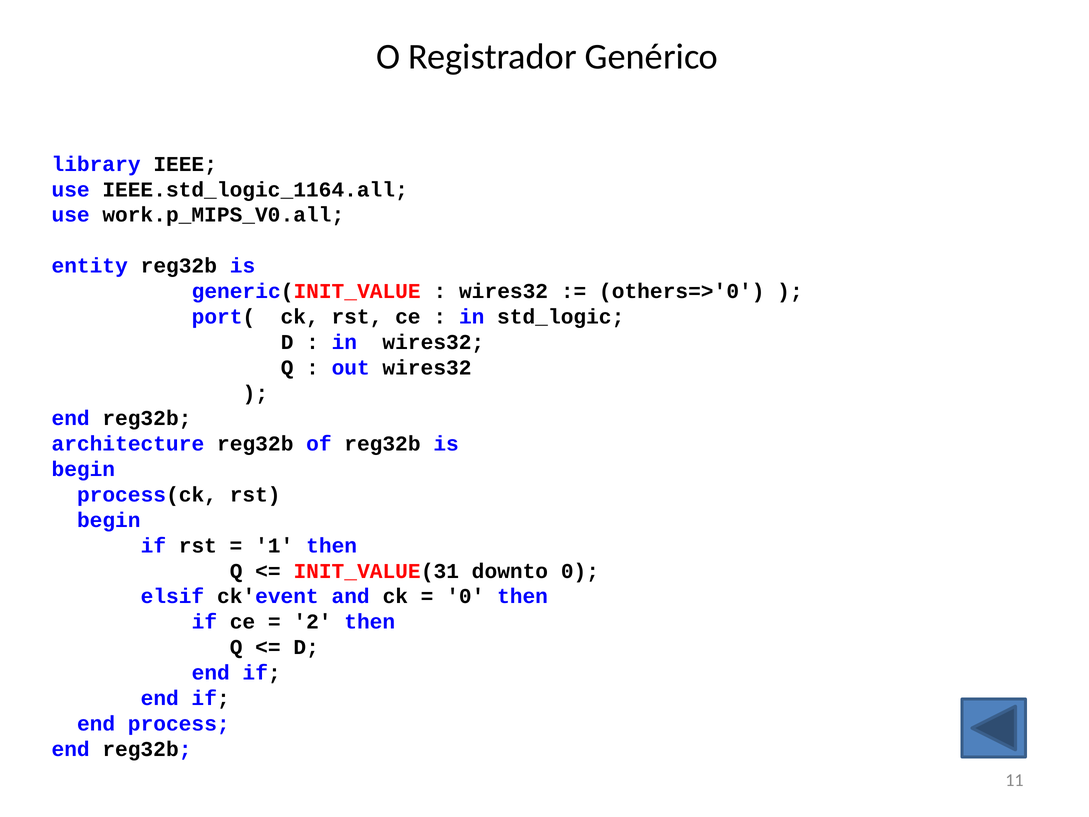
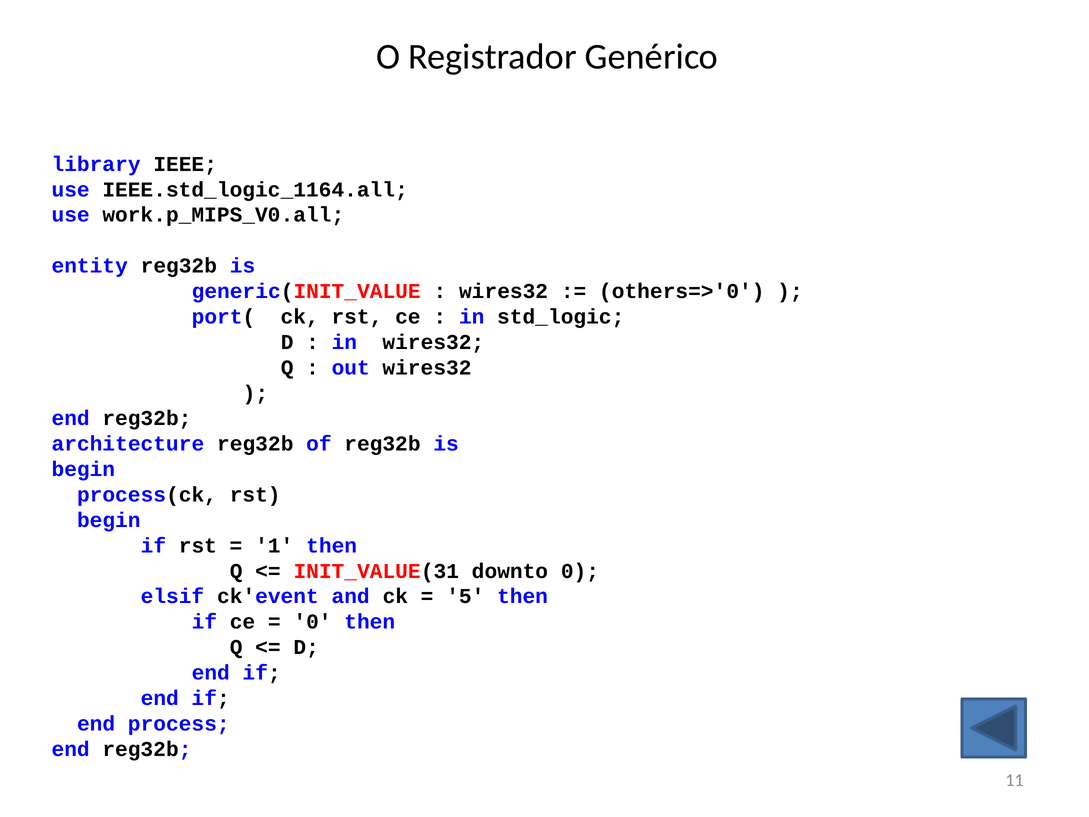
0: 0 -> 5 (465, 596)
2: 2 -> 0 (313, 622)
